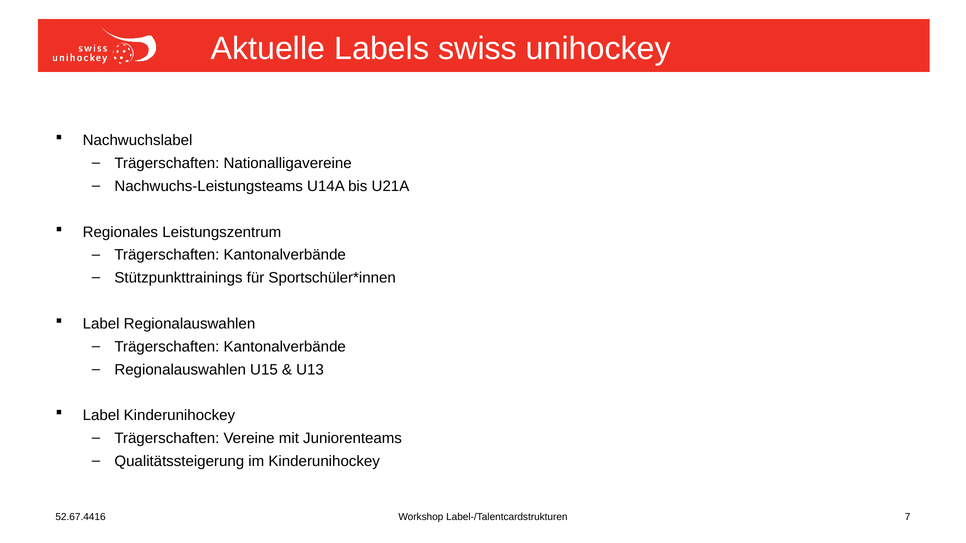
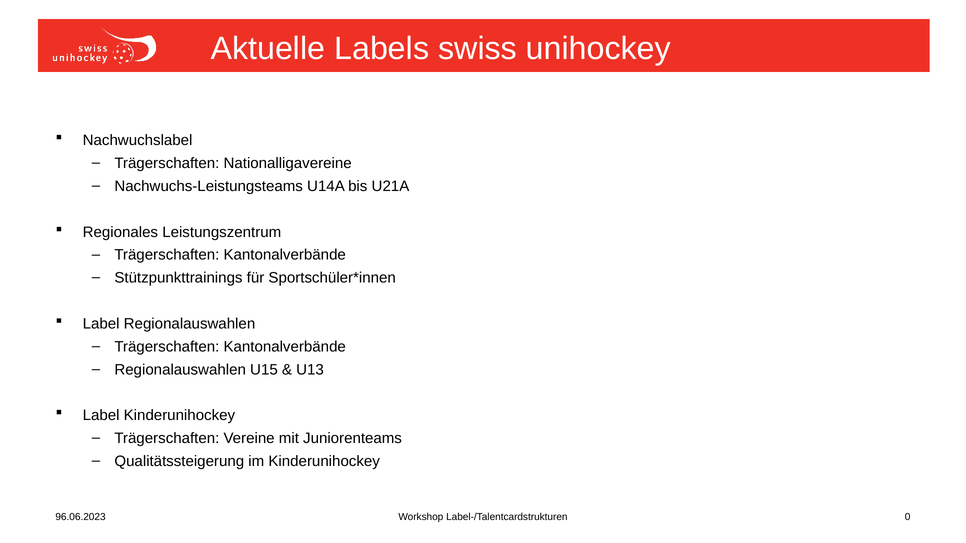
52.67.4416: 52.67.4416 -> 96.06.2023 (81, 518)
7: 7 -> 0 (908, 518)
